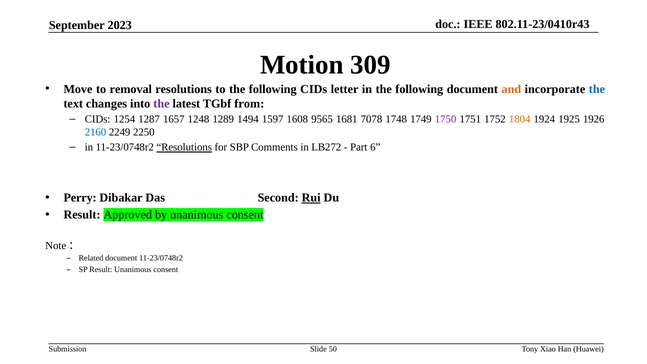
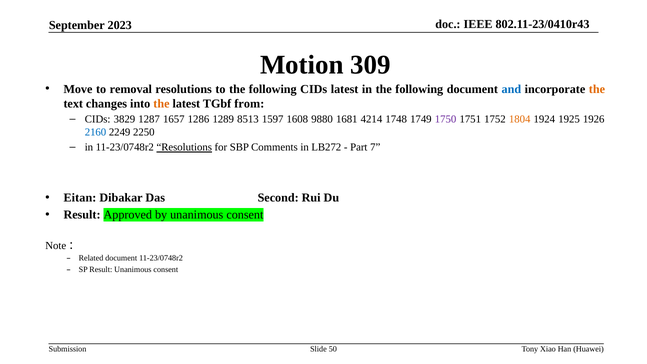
CIDs letter: letter -> latest (345, 89)
and colour: orange -> blue (511, 89)
the colour: blue -> orange (597, 89)
the colour: purple -> orange (161, 104)
1254: 1254 -> 3829 (124, 119)
1248: 1248 -> 1286 (199, 119)
1494: 1494 -> 8513 (248, 119)
9565: 9565 -> 9880 (322, 119)
7078: 7078 -> 4214 (371, 119)
6: 6 -> 7 (375, 147)
Perry: Perry -> Eitan (80, 198)
Rui underline: present -> none (311, 198)
